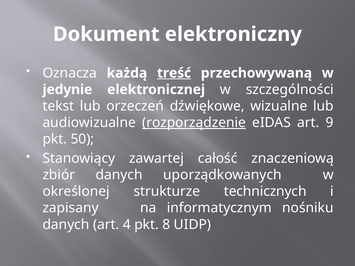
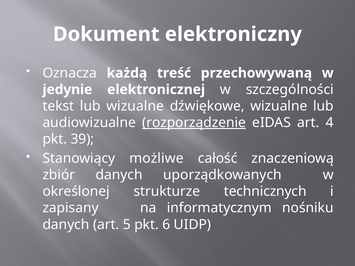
treść underline: present -> none (174, 73)
lub orzeczeń: orzeczeń -> wizualne (135, 106)
9: 9 -> 4 (330, 123)
50: 50 -> 39 (82, 139)
zawartej: zawartej -> możliwe (156, 159)
4: 4 -> 5 (127, 225)
8: 8 -> 6 (166, 225)
